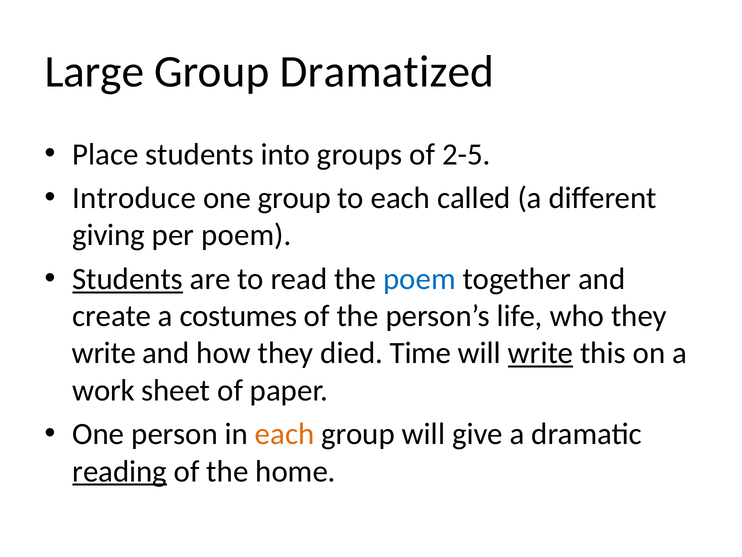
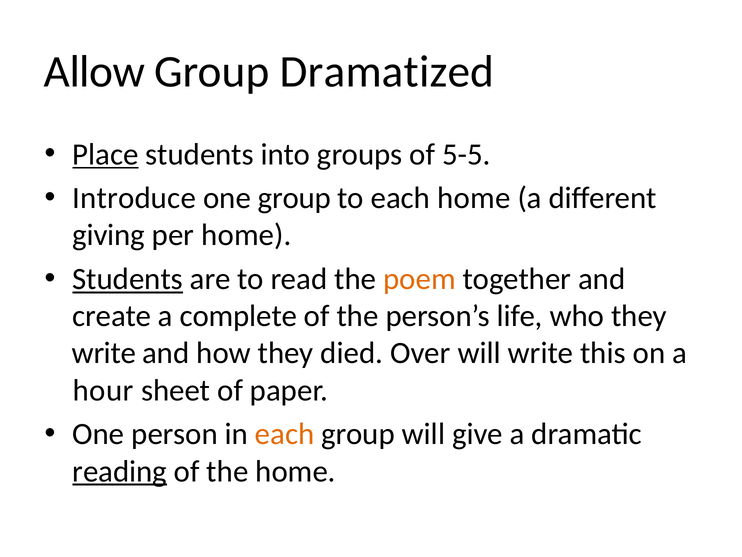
Large: Large -> Allow (94, 72)
Place underline: none -> present (105, 154)
2-5: 2-5 -> 5-5 (466, 154)
each called: called -> home (474, 198)
per poem: poem -> home (246, 235)
poem colour: blue -> orange (419, 279)
costumes: costumes -> complete (238, 316)
Time: Time -> Over (420, 353)
write underline: present -> none (541, 353)
work: work -> hour (103, 390)
